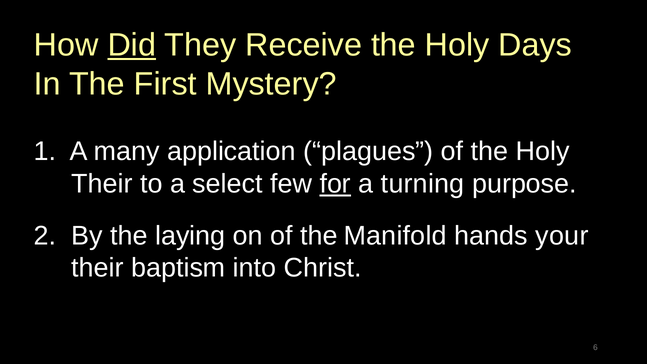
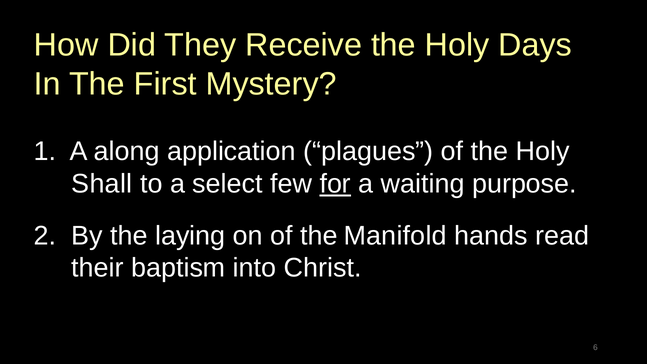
Did underline: present -> none (132, 45)
many: many -> along (127, 152)
Their: Their -> Shall (102, 184)
turning: turning -> waiting (423, 184)
your: your -> read (562, 236)
